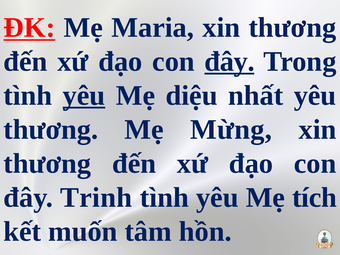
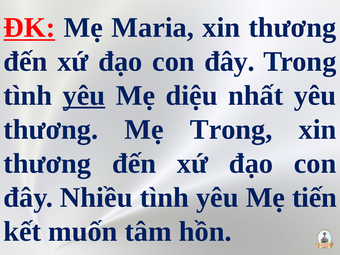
đây underline: present -> none (229, 61)
Mẹ Mừng: Mừng -> Trong (231, 129)
Trinh: Trinh -> Nhiều (96, 197)
tích: tích -> tiến (314, 197)
